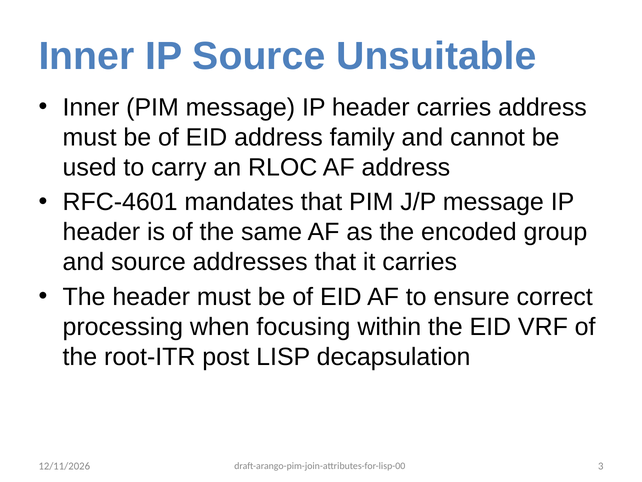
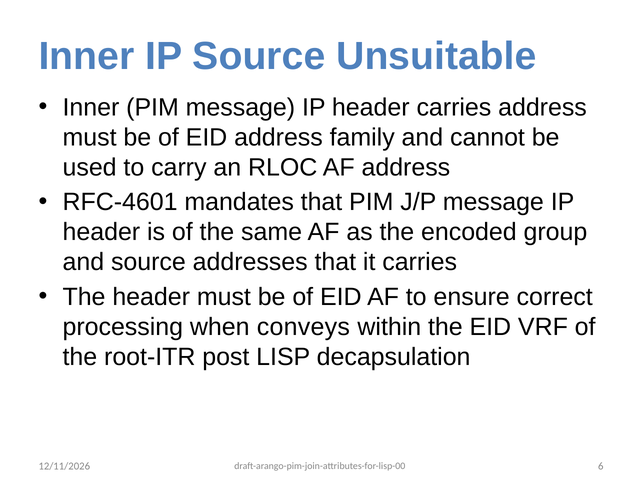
focusing: focusing -> conveys (303, 327)
3: 3 -> 6 (601, 466)
